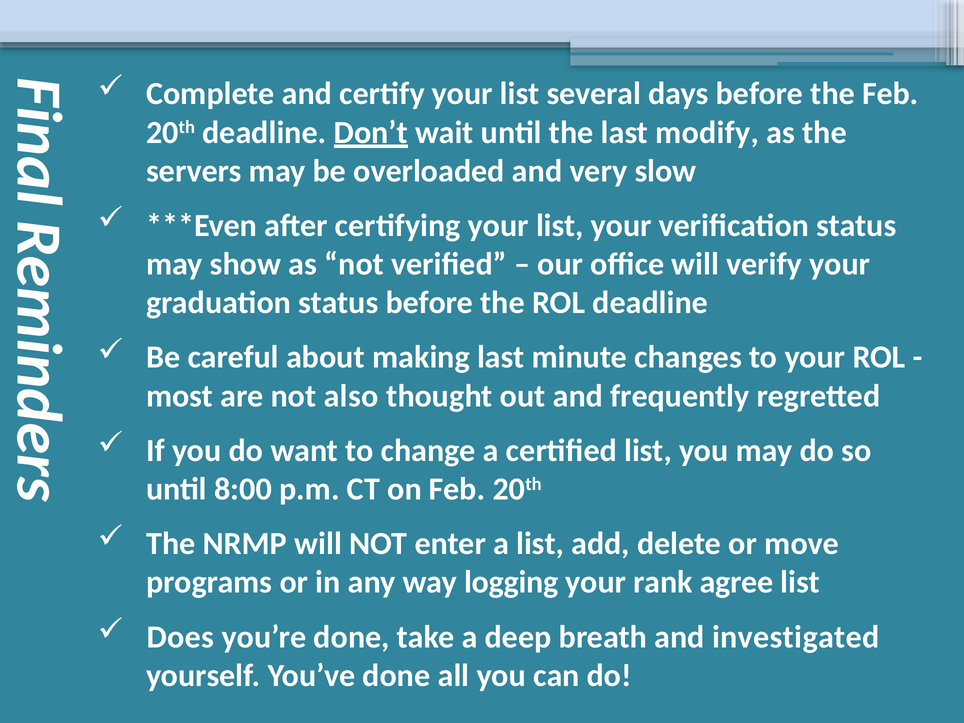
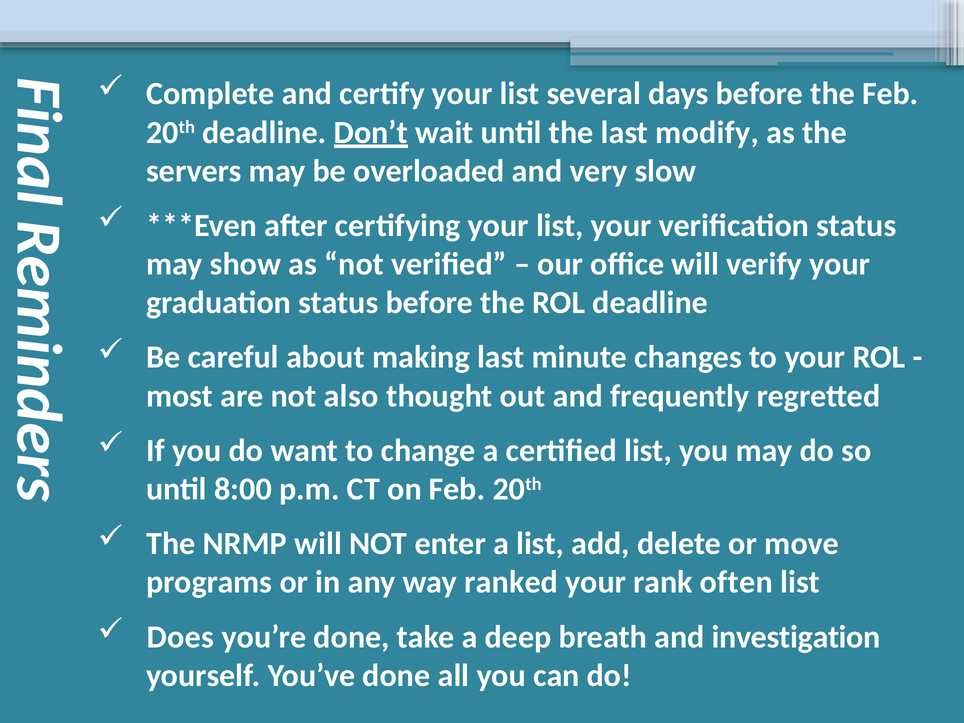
logging: logging -> ranked (511, 582)
agree: agree -> often (736, 582)
investigated: investigated -> investigation (796, 637)
